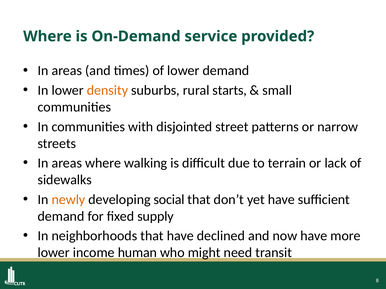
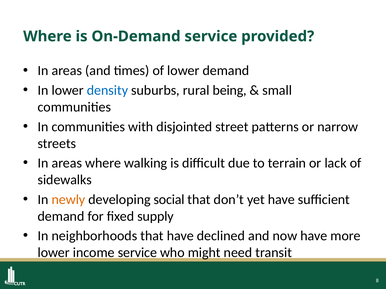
density colour: orange -> blue (108, 91)
starts: starts -> being (230, 91)
income human: human -> service (137, 253)
